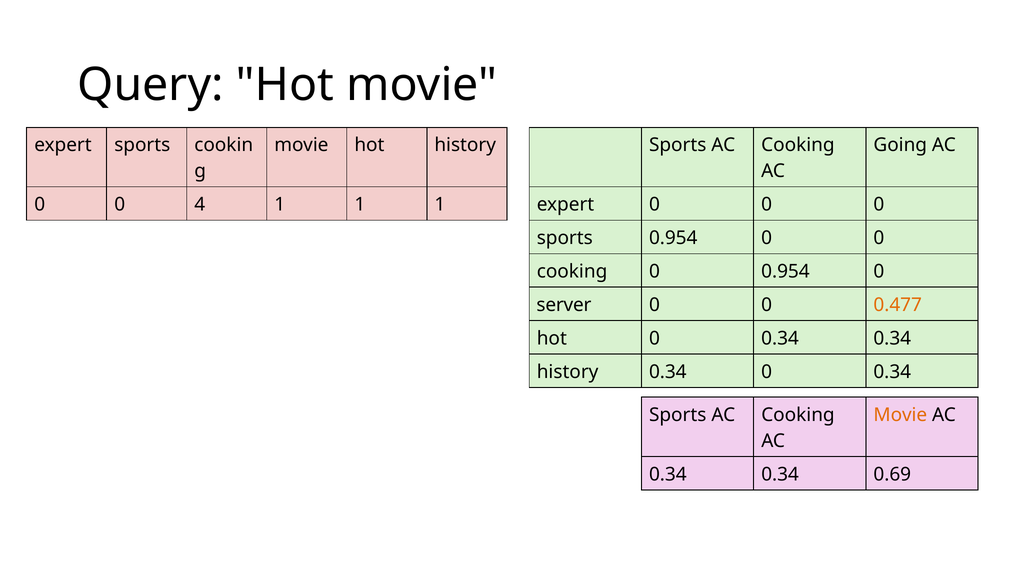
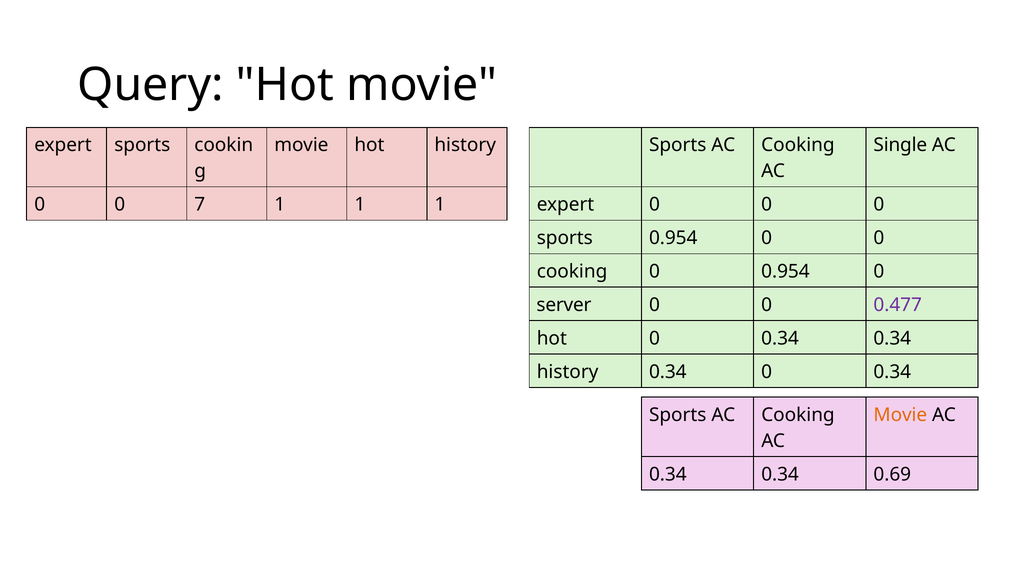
Going: Going -> Single (900, 145)
4: 4 -> 7 (200, 205)
0.477 colour: orange -> purple (898, 305)
